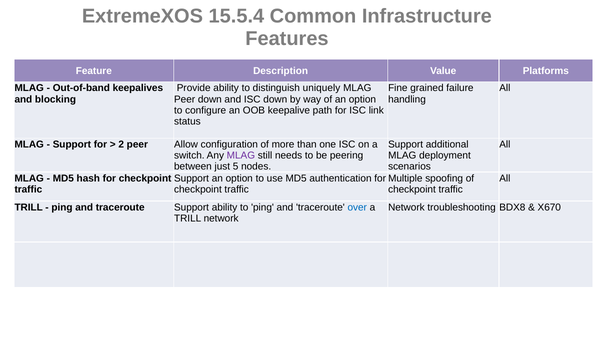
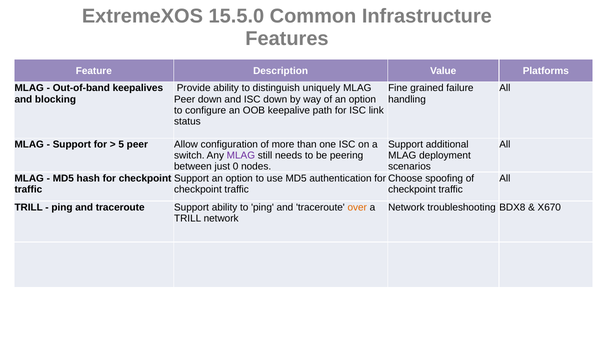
15.5.4: 15.5.4 -> 15.5.0 (236, 16)
2: 2 -> 5 (121, 145)
5: 5 -> 0 (236, 167)
Multiple: Multiple -> Choose (405, 178)
over colour: blue -> orange (357, 208)
